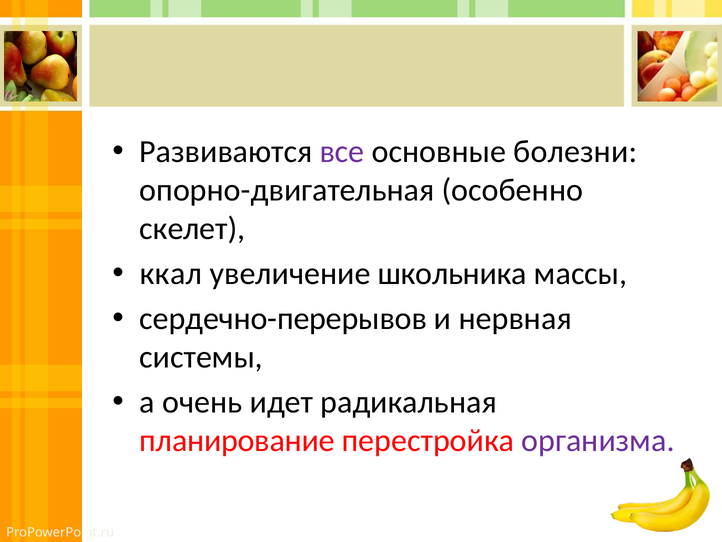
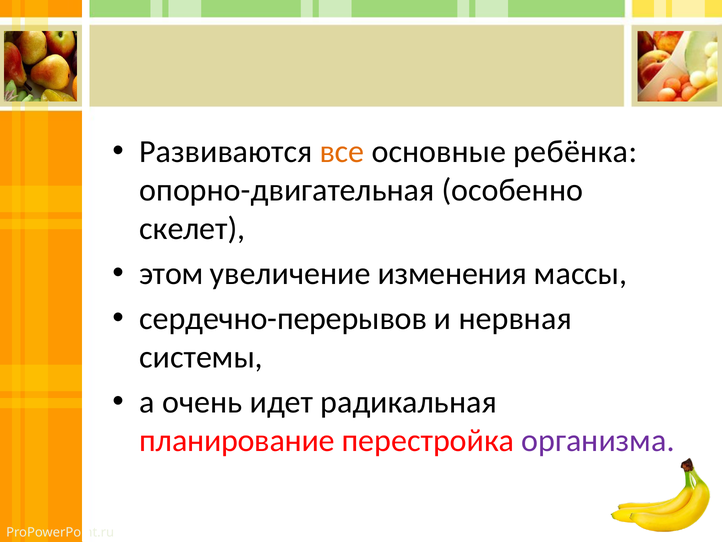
все colour: purple -> orange (342, 151)
болезни: болезни -> ребёнка (575, 151)
ккал: ккал -> этом (171, 273)
школьника: школьника -> изменения (452, 273)
